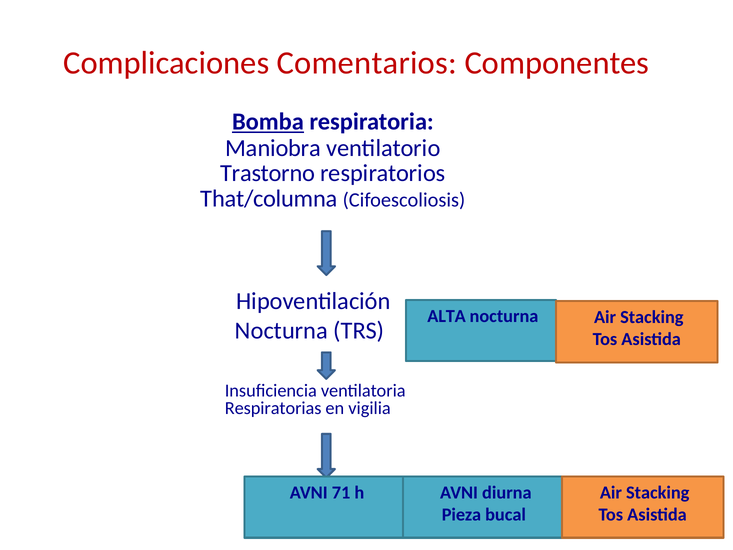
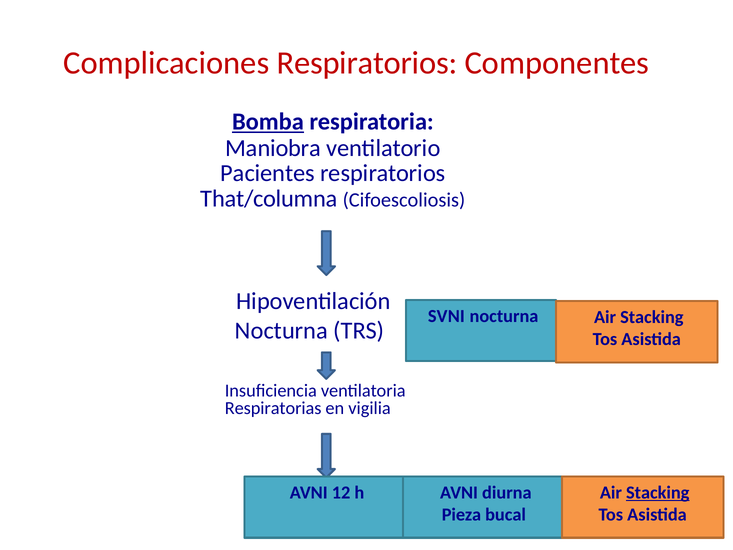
Complicaciones Comentarios: Comentarios -> Respiratorios (367, 63)
Trastorno: Trastorno -> Pacientes (268, 173)
ALTA: ALTA -> SVNI (446, 316)
71: 71 -> 12 (341, 492)
Stacking underline: none -> present (658, 492)
